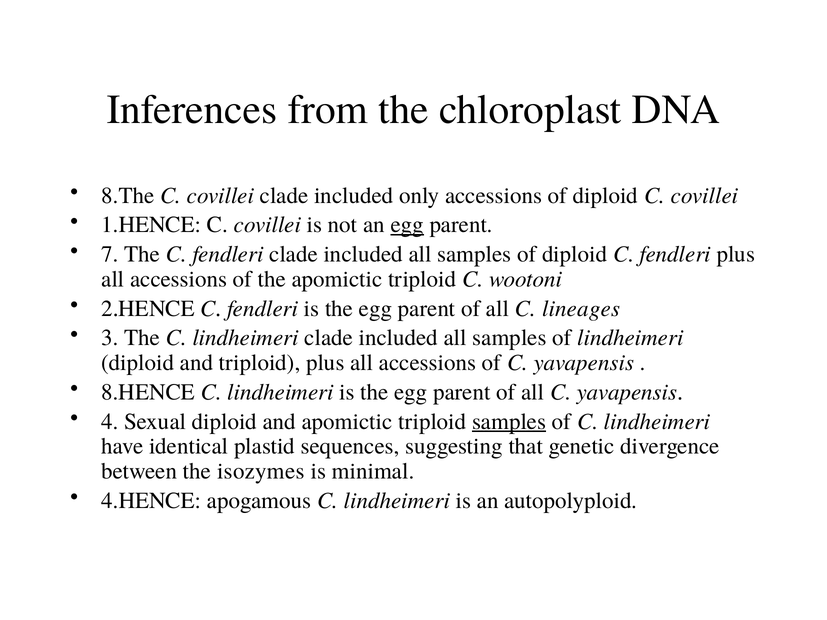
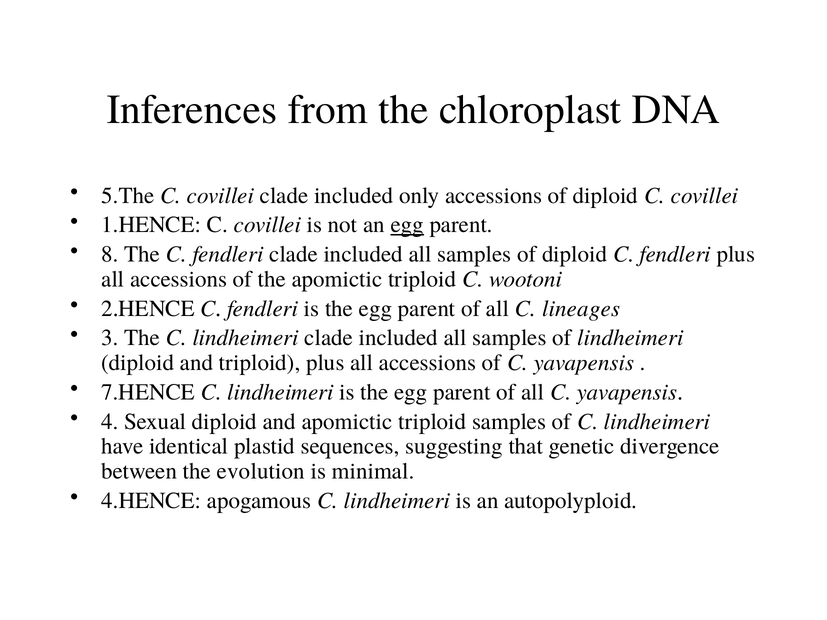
8.The: 8.The -> 5.The (128, 196)
7: 7 -> 8 (110, 254)
8.HENCE: 8.HENCE -> 7.HENCE (148, 392)
samples underline: present -> none (509, 422)
isozymes: isozymes -> evolution (261, 471)
